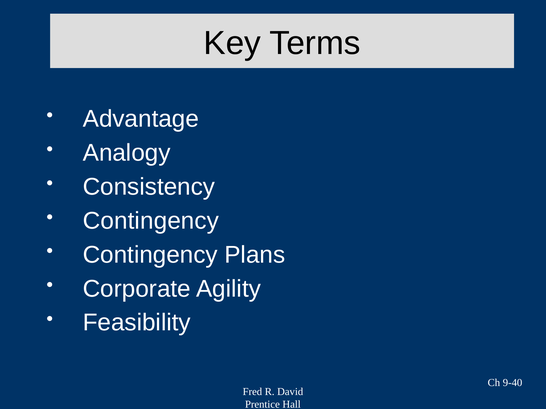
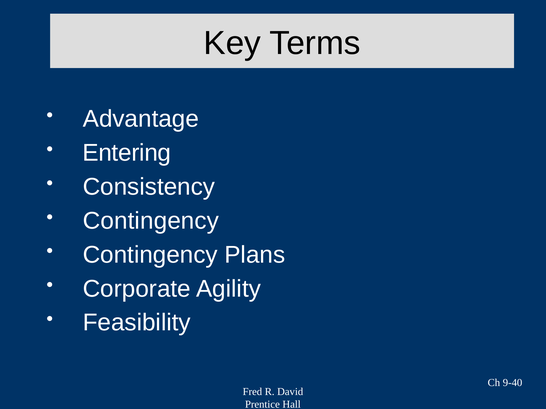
Analogy: Analogy -> Entering (127, 153)
